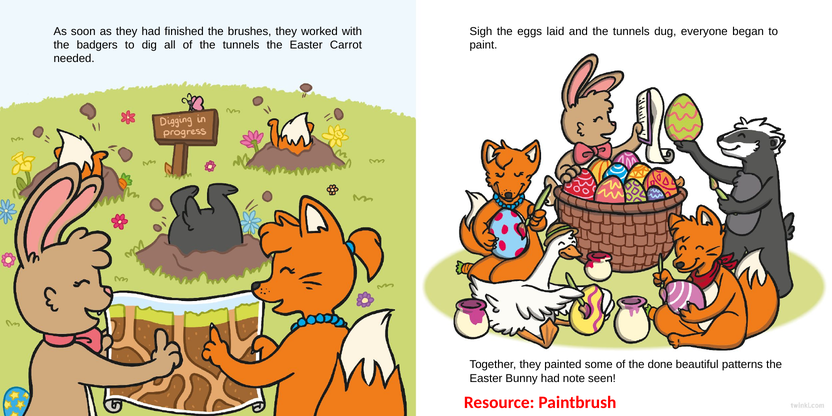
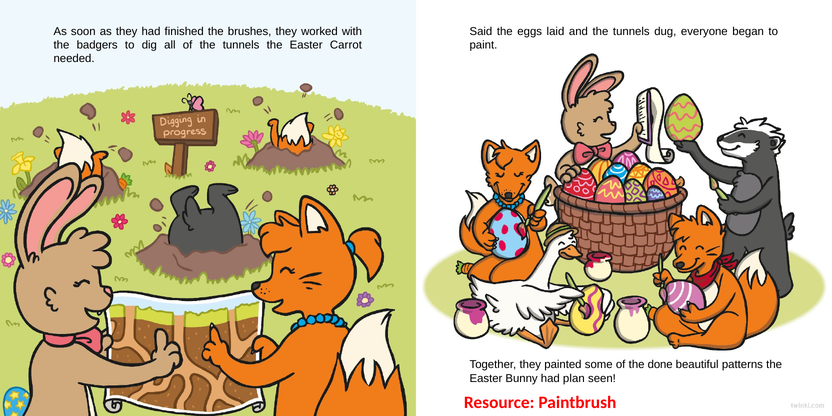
Sigh: Sigh -> Said (481, 31)
note: note -> plan (574, 378)
